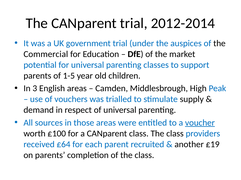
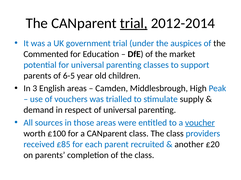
trial underline: none -> present (134, 23)
Commercial: Commercial -> Commented (46, 54)
1-5: 1-5 -> 6-5 (69, 76)
£64: £64 -> £85 (64, 145)
£19: £19 -> £20 (213, 145)
